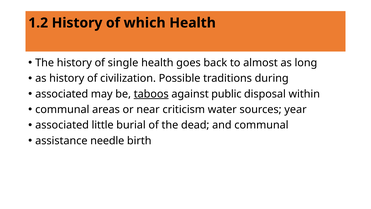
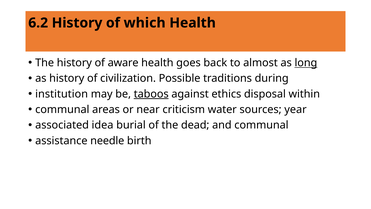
1.2: 1.2 -> 6.2 (38, 23)
single: single -> aware (123, 63)
long underline: none -> present (306, 63)
associated: associated -> institution (62, 94)
public: public -> ethics (226, 94)
little: little -> idea (103, 125)
